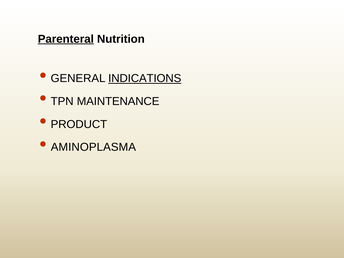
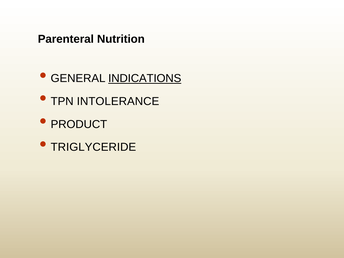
Parenteral underline: present -> none (66, 39)
MAINTENANCE: MAINTENANCE -> INTOLERANCE (118, 101)
AMINOPLASMA: AMINOPLASMA -> TRIGLYCERIDE (93, 147)
